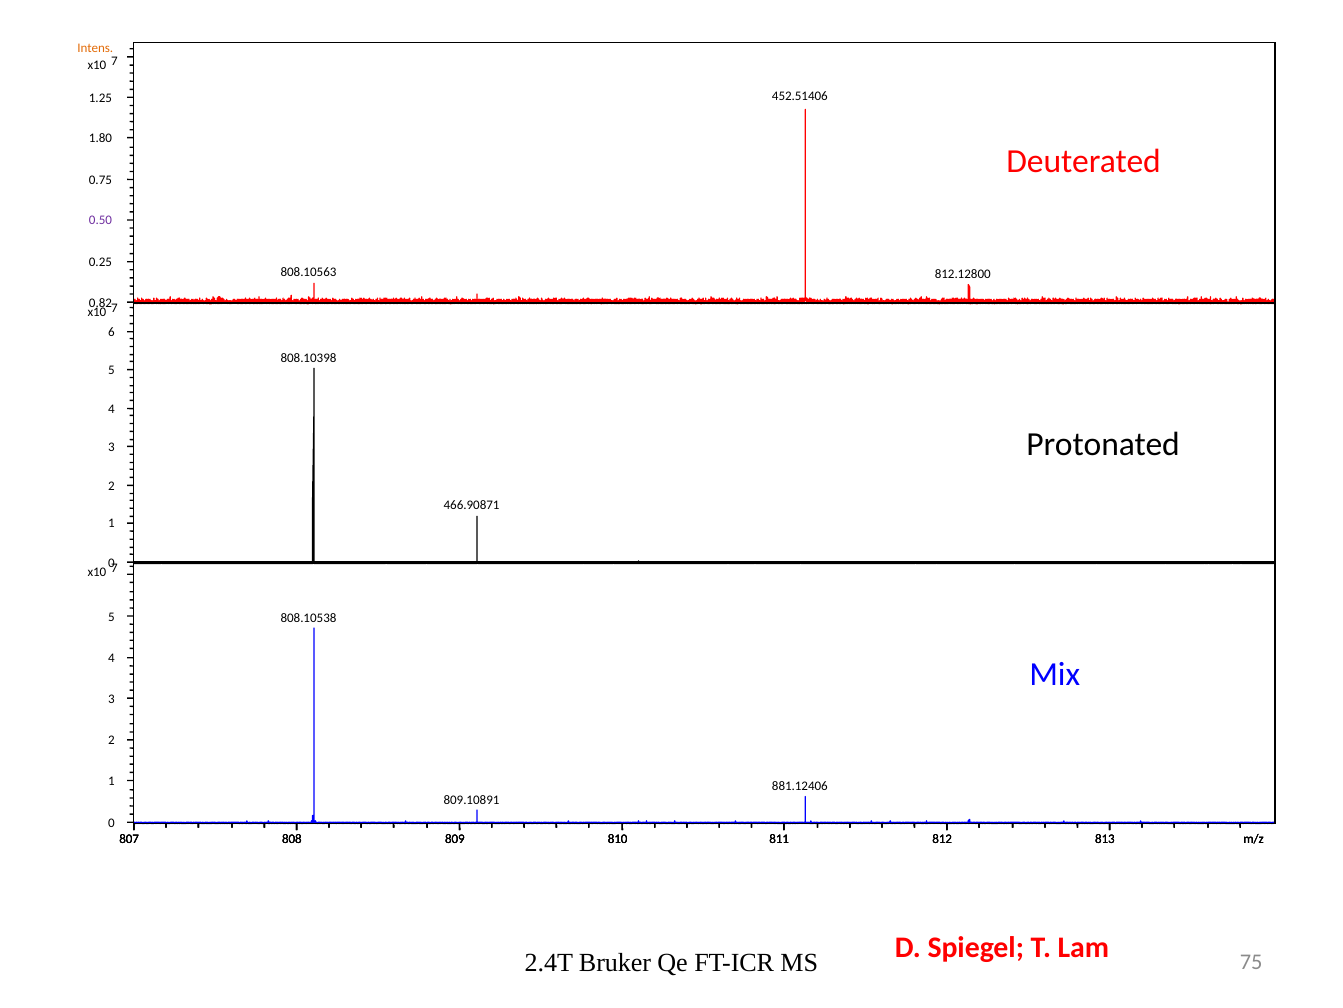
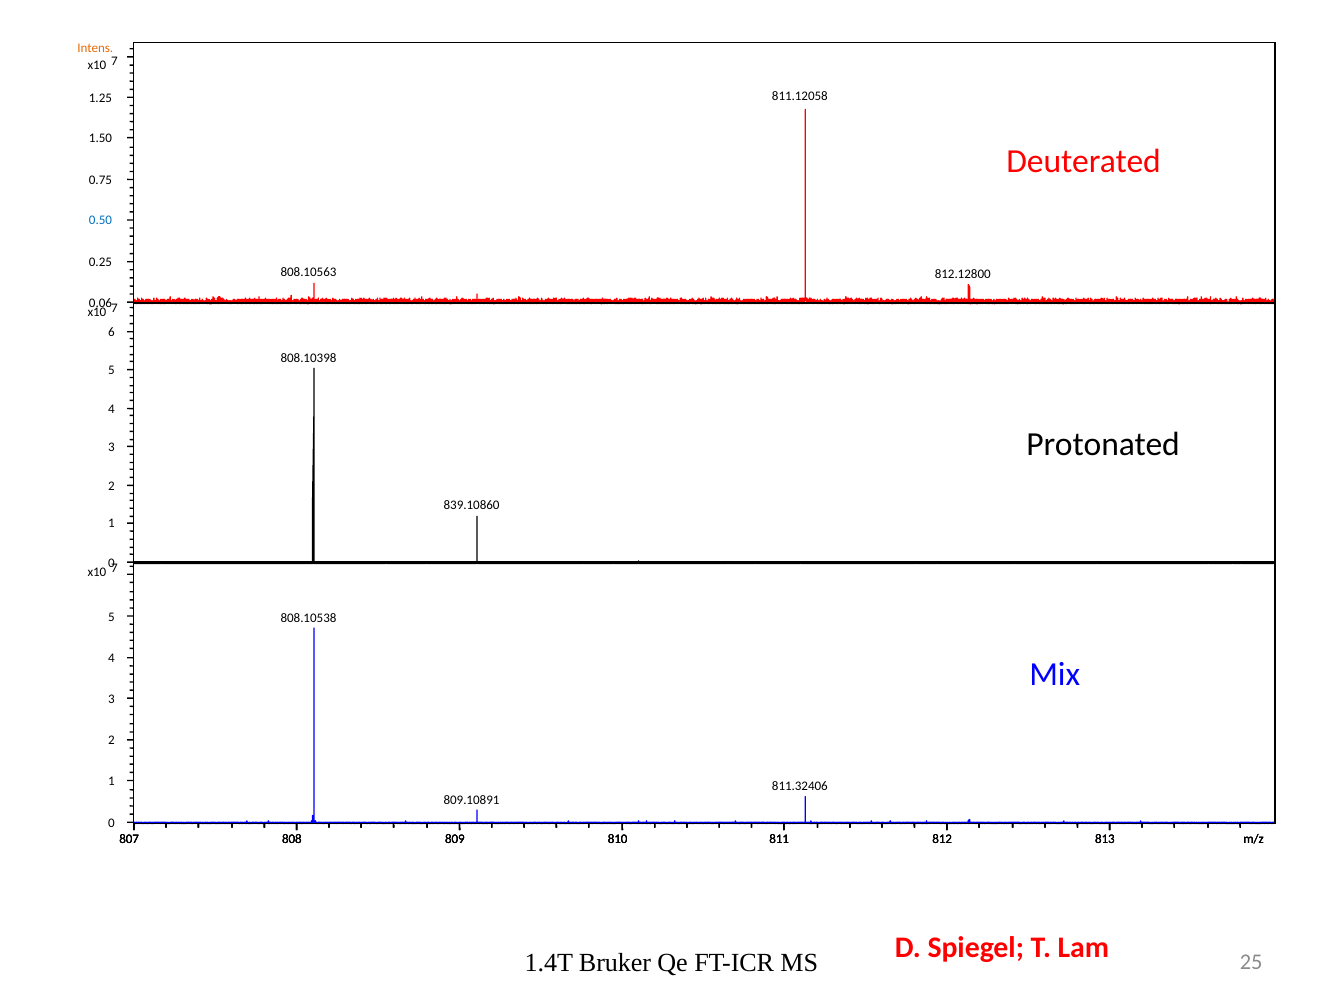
452.51406: 452.51406 -> 811.12058 (800, 97)
1.80: 1.80 -> 1.50 (100, 138)
0.50 colour: purple -> blue (100, 220)
0.82: 0.82 -> 0.06 (100, 302)
466.90871: 466.90871 -> 839.10860 (472, 504)
881.12406: 881.12406 -> 811.32406 (800, 786)
2.4T: 2.4T -> 1.4T (549, 962)
75: 75 -> 25 (1251, 962)
